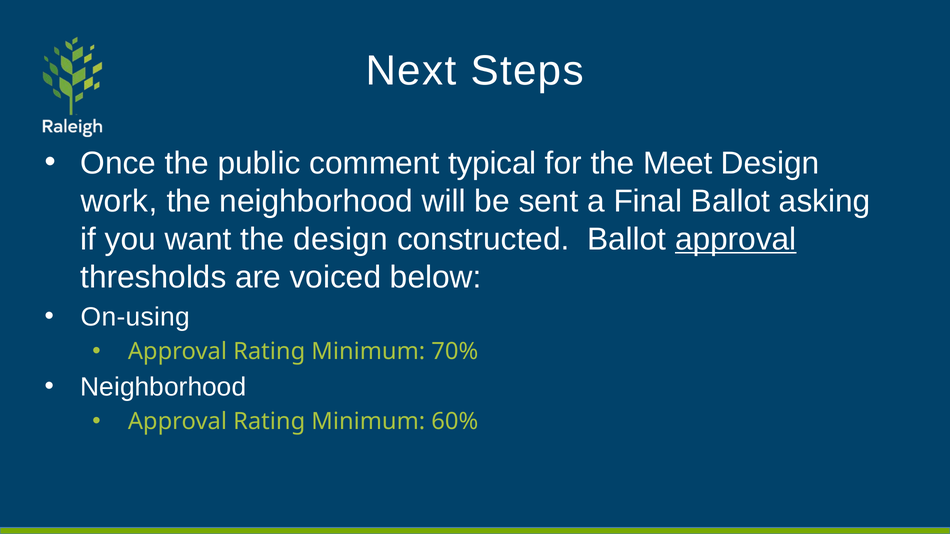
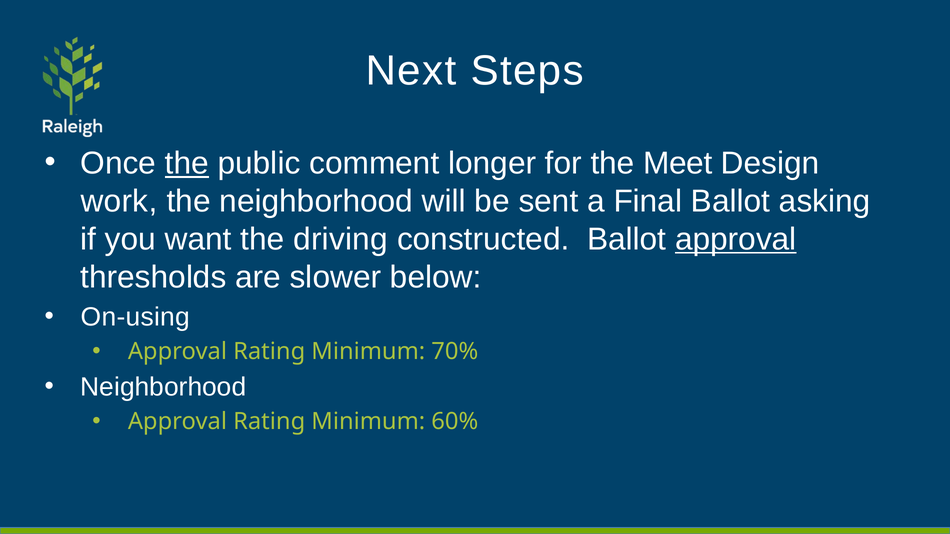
the underline: none -> present (187, 163)
typical: typical -> longer (492, 163)
the design: design -> driving (341, 239)
voiced: voiced -> slower (335, 277)
